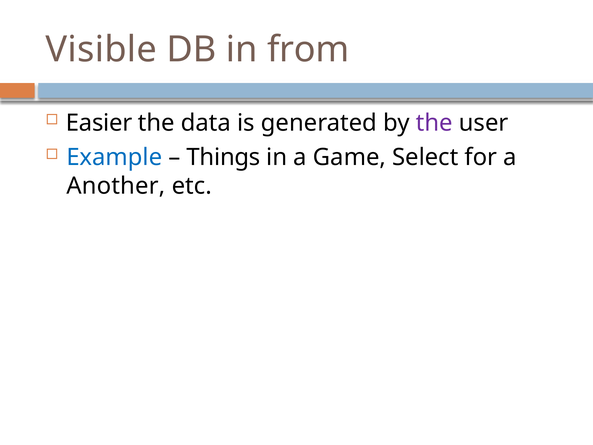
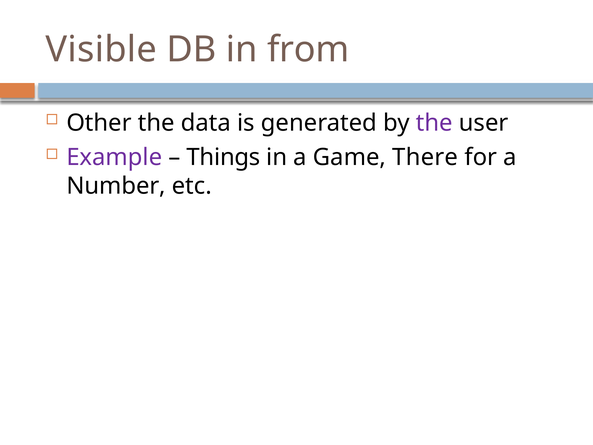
Easier: Easier -> Other (99, 123)
Example colour: blue -> purple (114, 157)
Select: Select -> There (425, 157)
Another: Another -> Number (116, 186)
